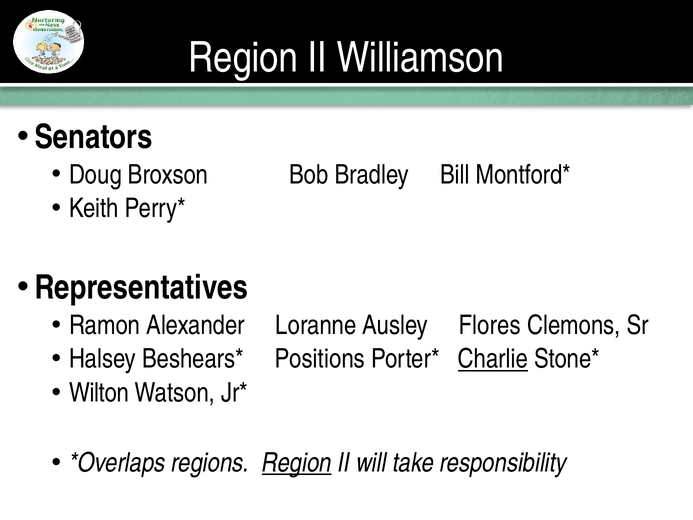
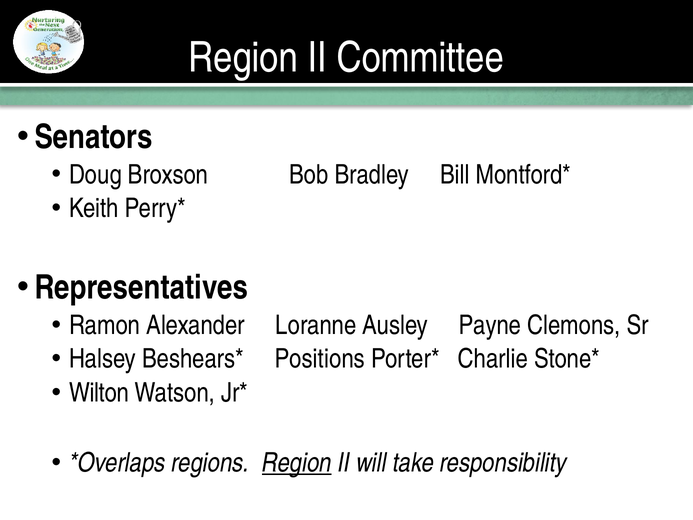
Williamson: Williamson -> Committee (420, 58)
Flores: Flores -> Payne (490, 325)
Charlie underline: present -> none (493, 359)
